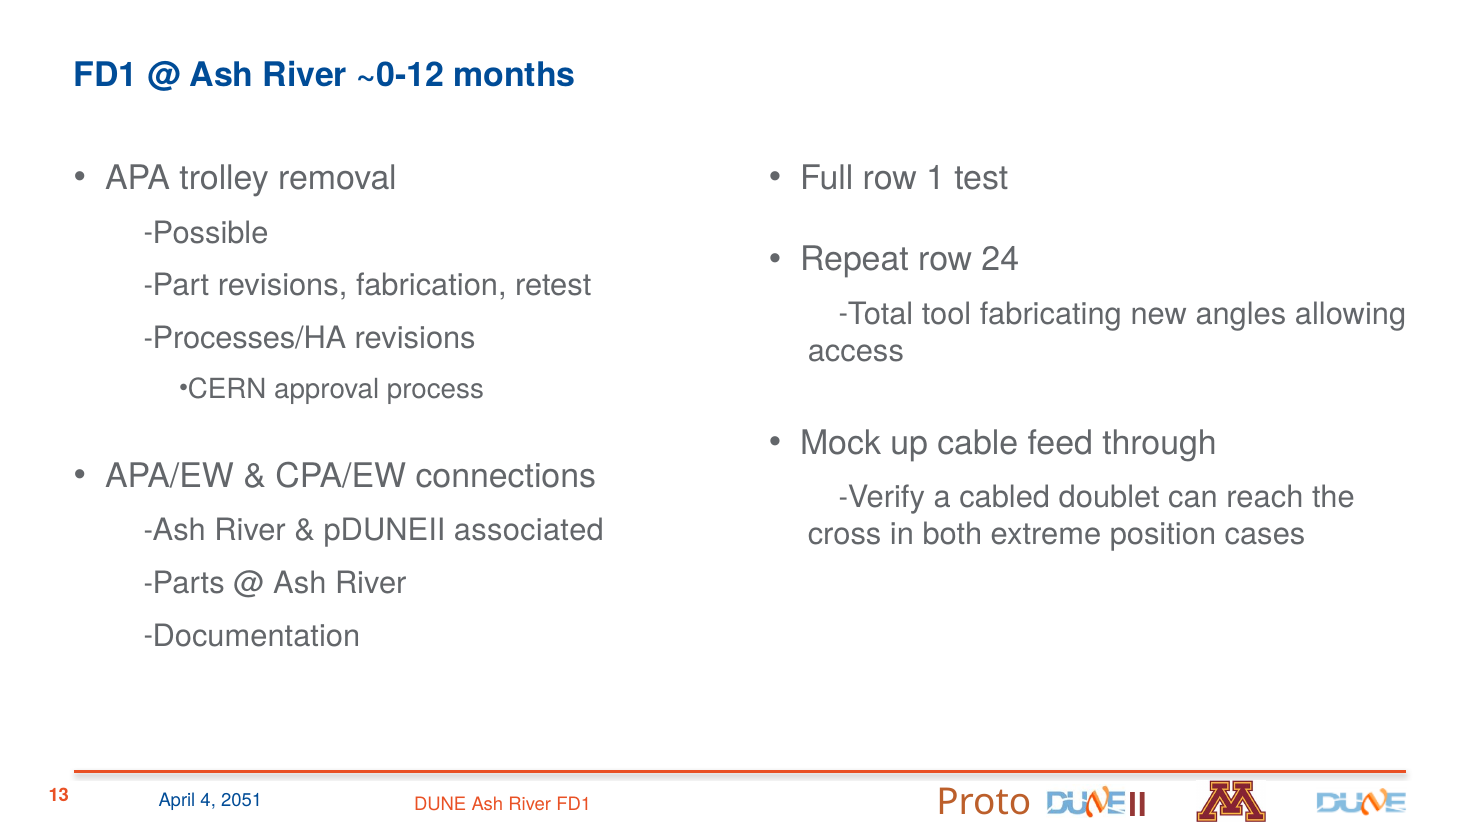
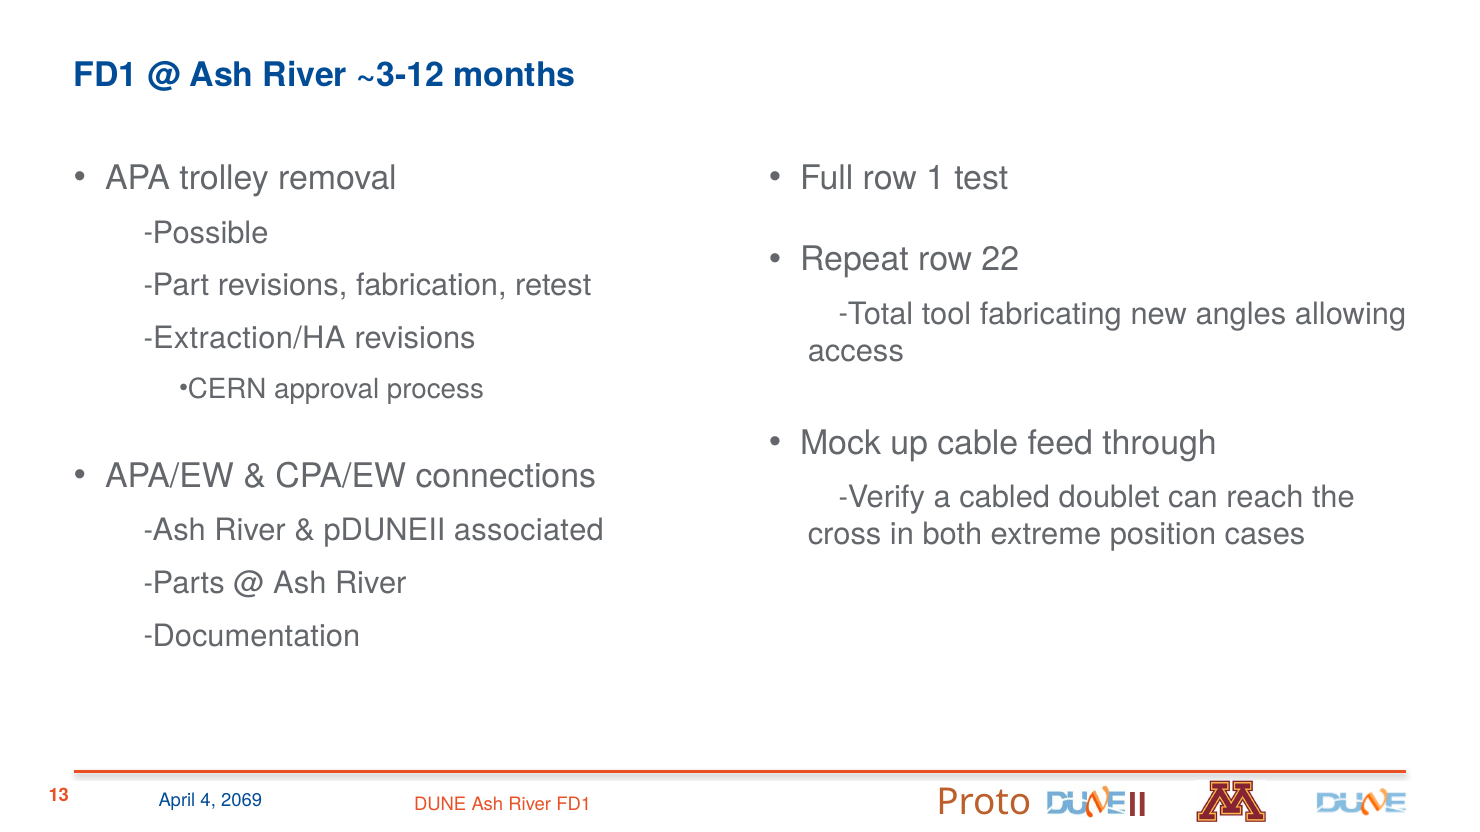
~0-12: ~0-12 -> ~3-12 (400, 75)
24: 24 -> 22 (1000, 260)
Processes/HA: Processes/HA -> Extraction/HA (249, 339)
2051: 2051 -> 2069 (242, 800)
